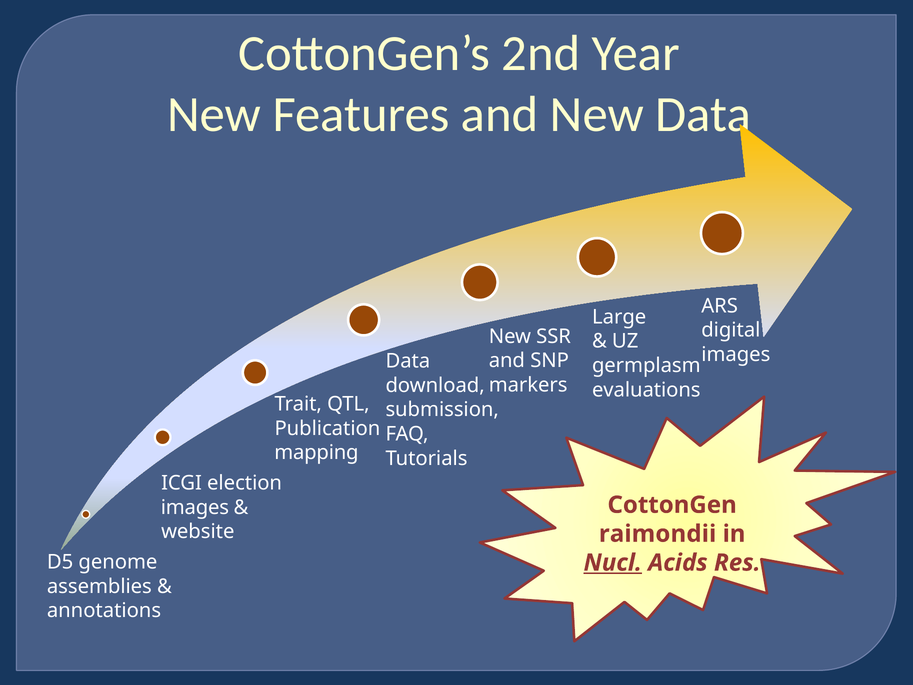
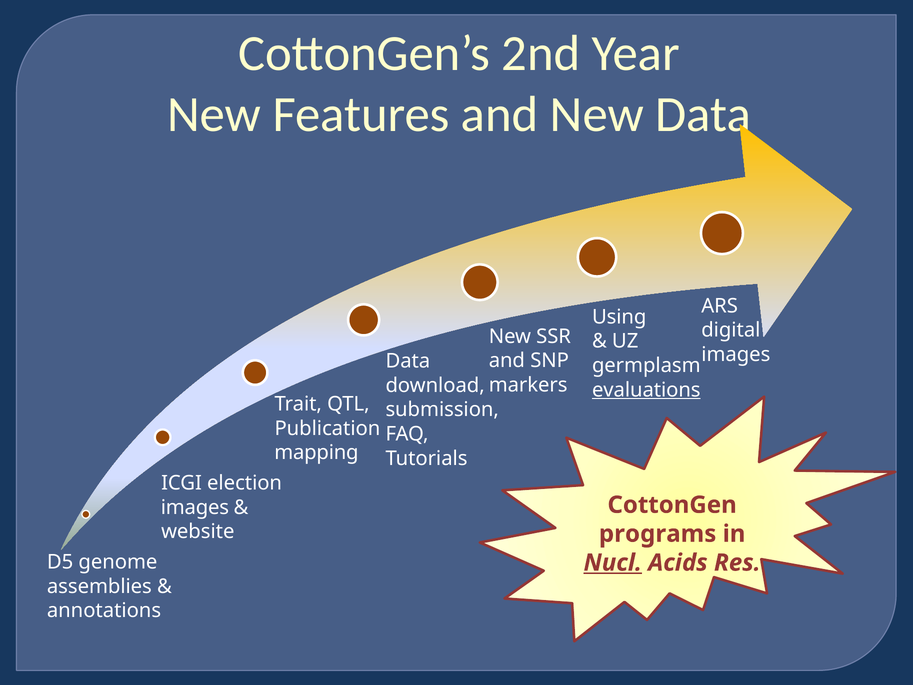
Large: Large -> Using (619, 317)
evaluations underline: none -> present (646, 390)
raimondii: raimondii -> programs (658, 534)
